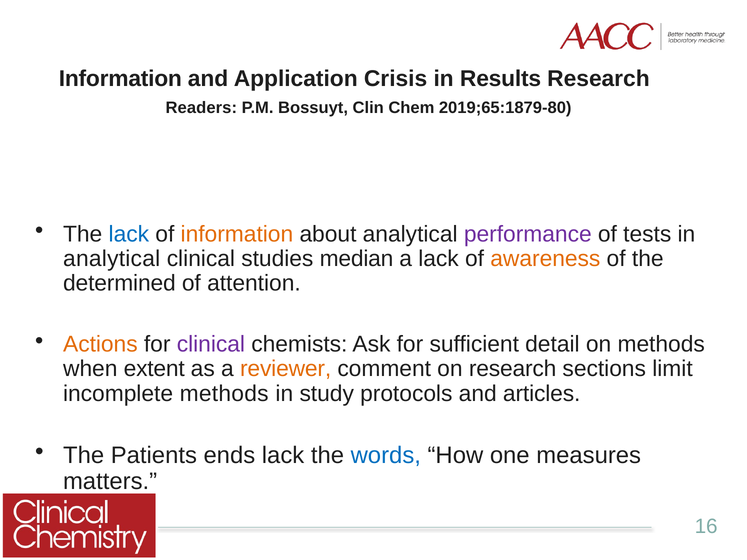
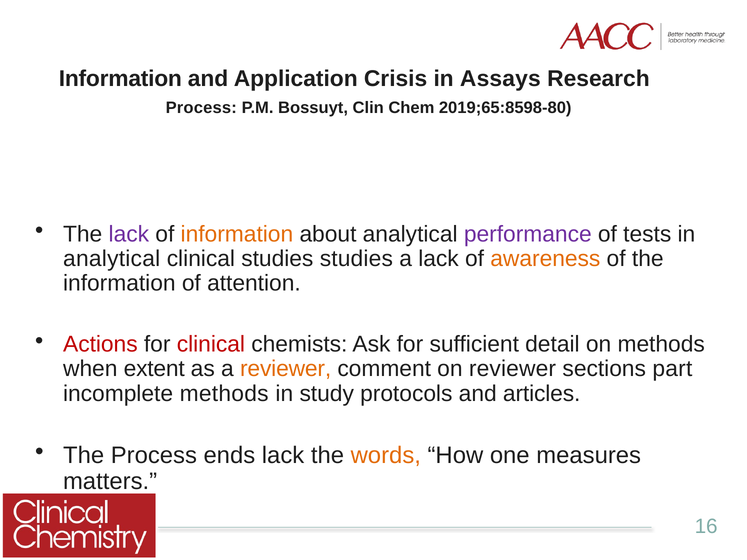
Results: Results -> Assays (500, 79)
Readers: Readers -> Process (201, 108)
2019;65:1879-80: 2019;65:1879-80 -> 2019;65:8598-80 (505, 108)
lack colour: blue -> purple (129, 234)
studies median: median -> studies (356, 259)
determined: determined -> information (119, 284)
Actions colour: orange -> red (100, 344)
clinical colour: purple -> red (211, 344)
on research: research -> reviewer (512, 369)
limit: limit -> part (672, 369)
The Patients: Patients -> Process (154, 456)
words colour: blue -> orange (386, 456)
